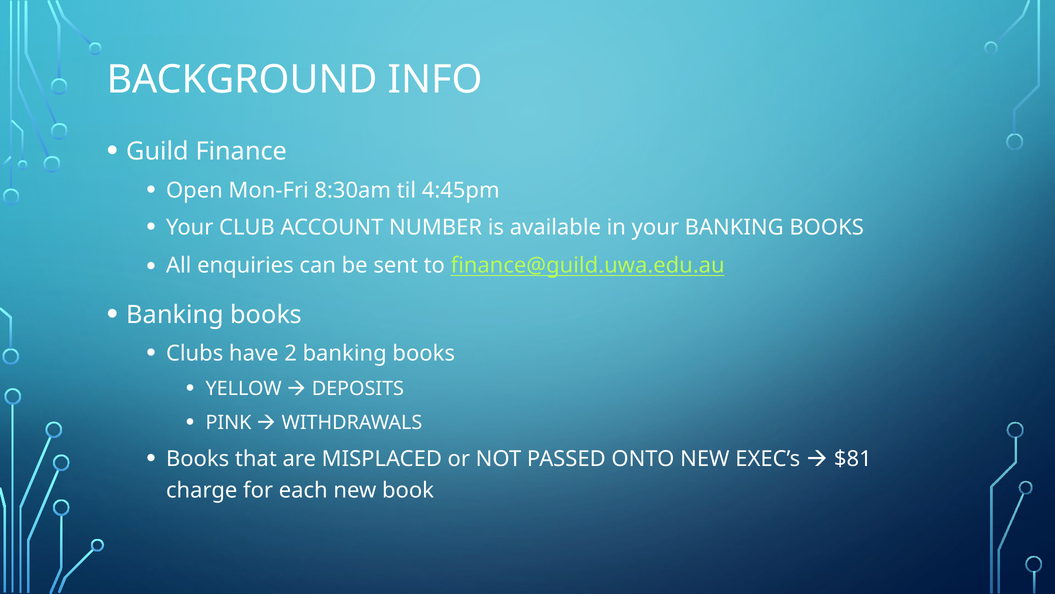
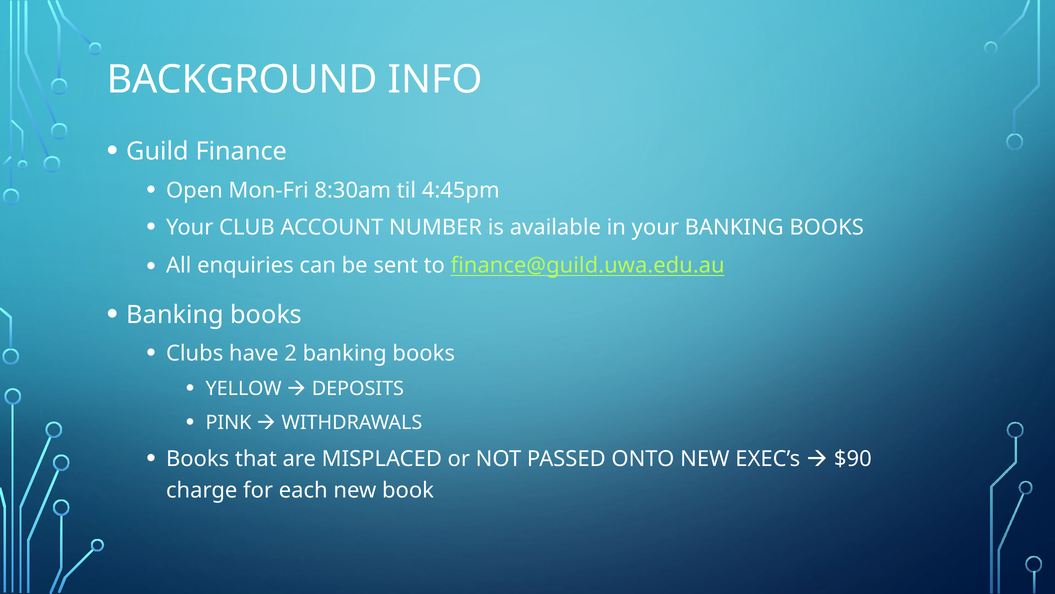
$81: $81 -> $90 (853, 458)
